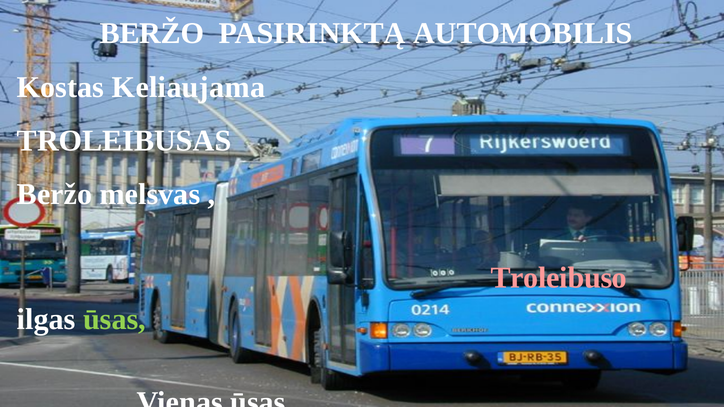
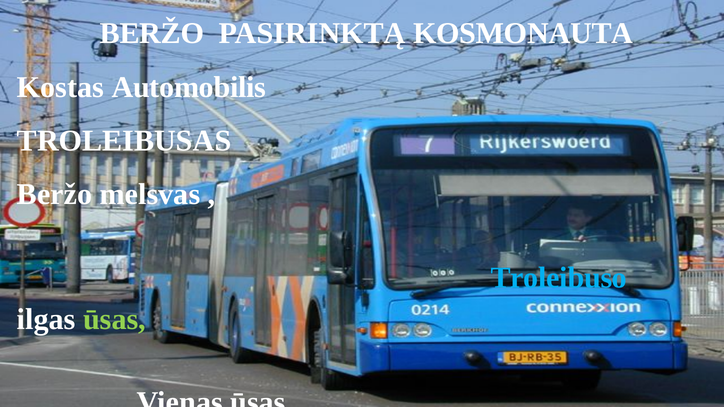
AUTOMOBILIS: AUTOMOBILIS -> KOSMONAUTA (523, 33)
Keliaujama: Keliaujama -> Automobilis (189, 87)
Troleibuso colour: pink -> light blue (559, 278)
